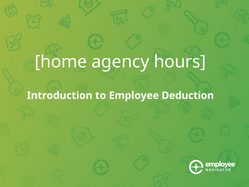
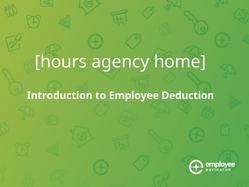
home: home -> hours (61, 62)
hours: hours -> home (180, 62)
